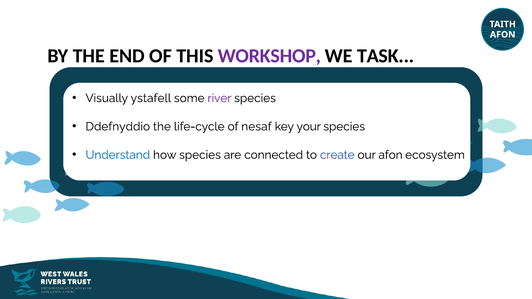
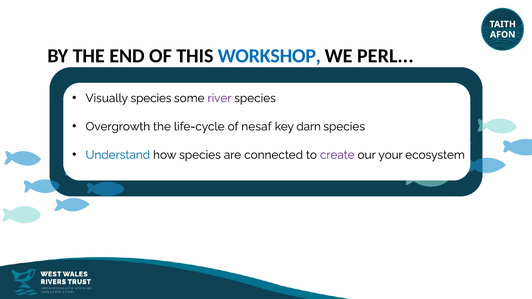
WORKSHOP colour: purple -> blue (269, 56)
TASK: TASK -> PERL (385, 56)
Visually ystafell: ystafell -> species (151, 98)
Ddefnyddio: Ddefnyddio -> Overgrowth (118, 127)
your: your -> darn (309, 127)
create colour: blue -> purple (337, 155)
our afon: afon -> your (391, 155)
